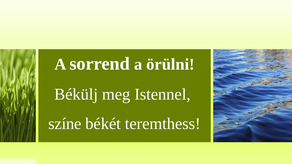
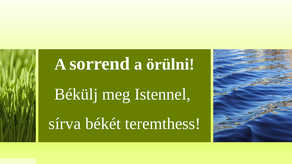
színe: színe -> sírva (65, 124)
